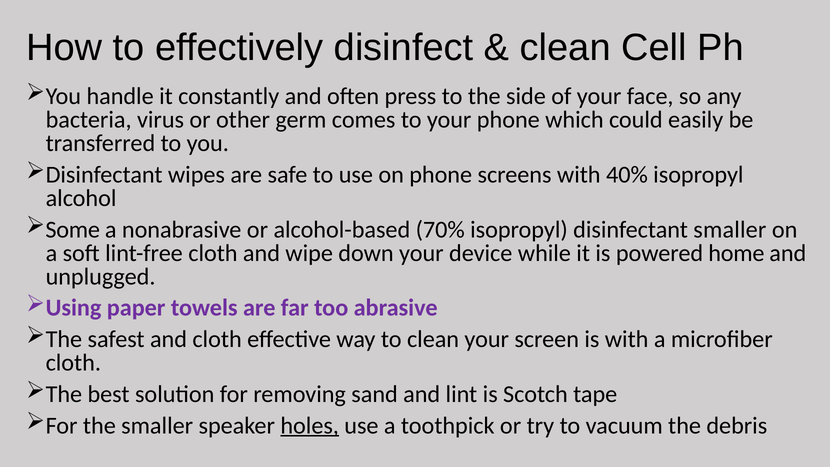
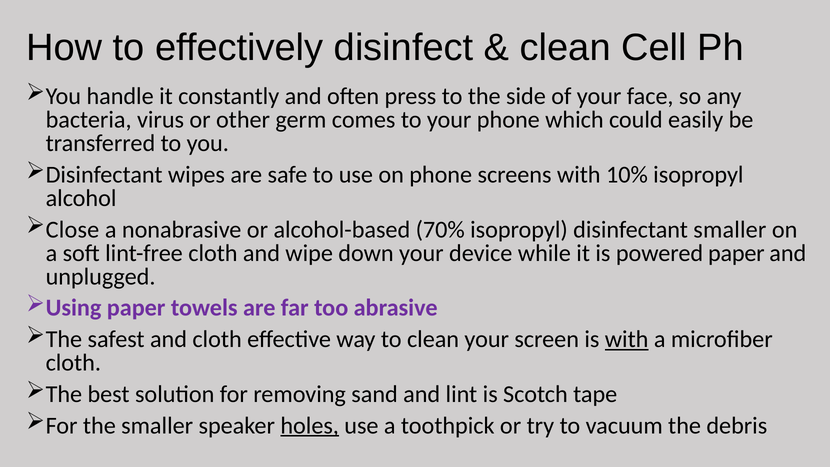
40%: 40% -> 10% (627, 175)
Some: Some -> Close (72, 229)
powered home: home -> paper (736, 253)
with underline: none -> present (627, 339)
